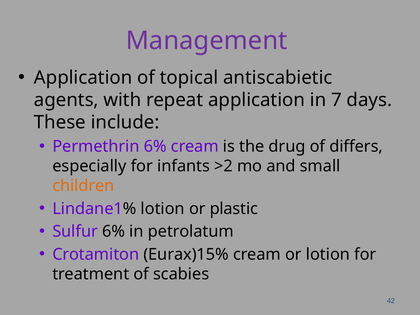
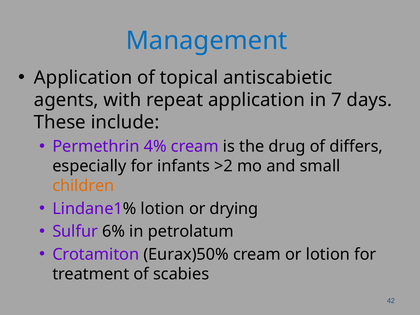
Management colour: purple -> blue (207, 41)
Permethrin 6%: 6% -> 4% (155, 147)
plastic: plastic -> drying (234, 209)
Eurax)15%: Eurax)15% -> Eurax)50% (186, 254)
